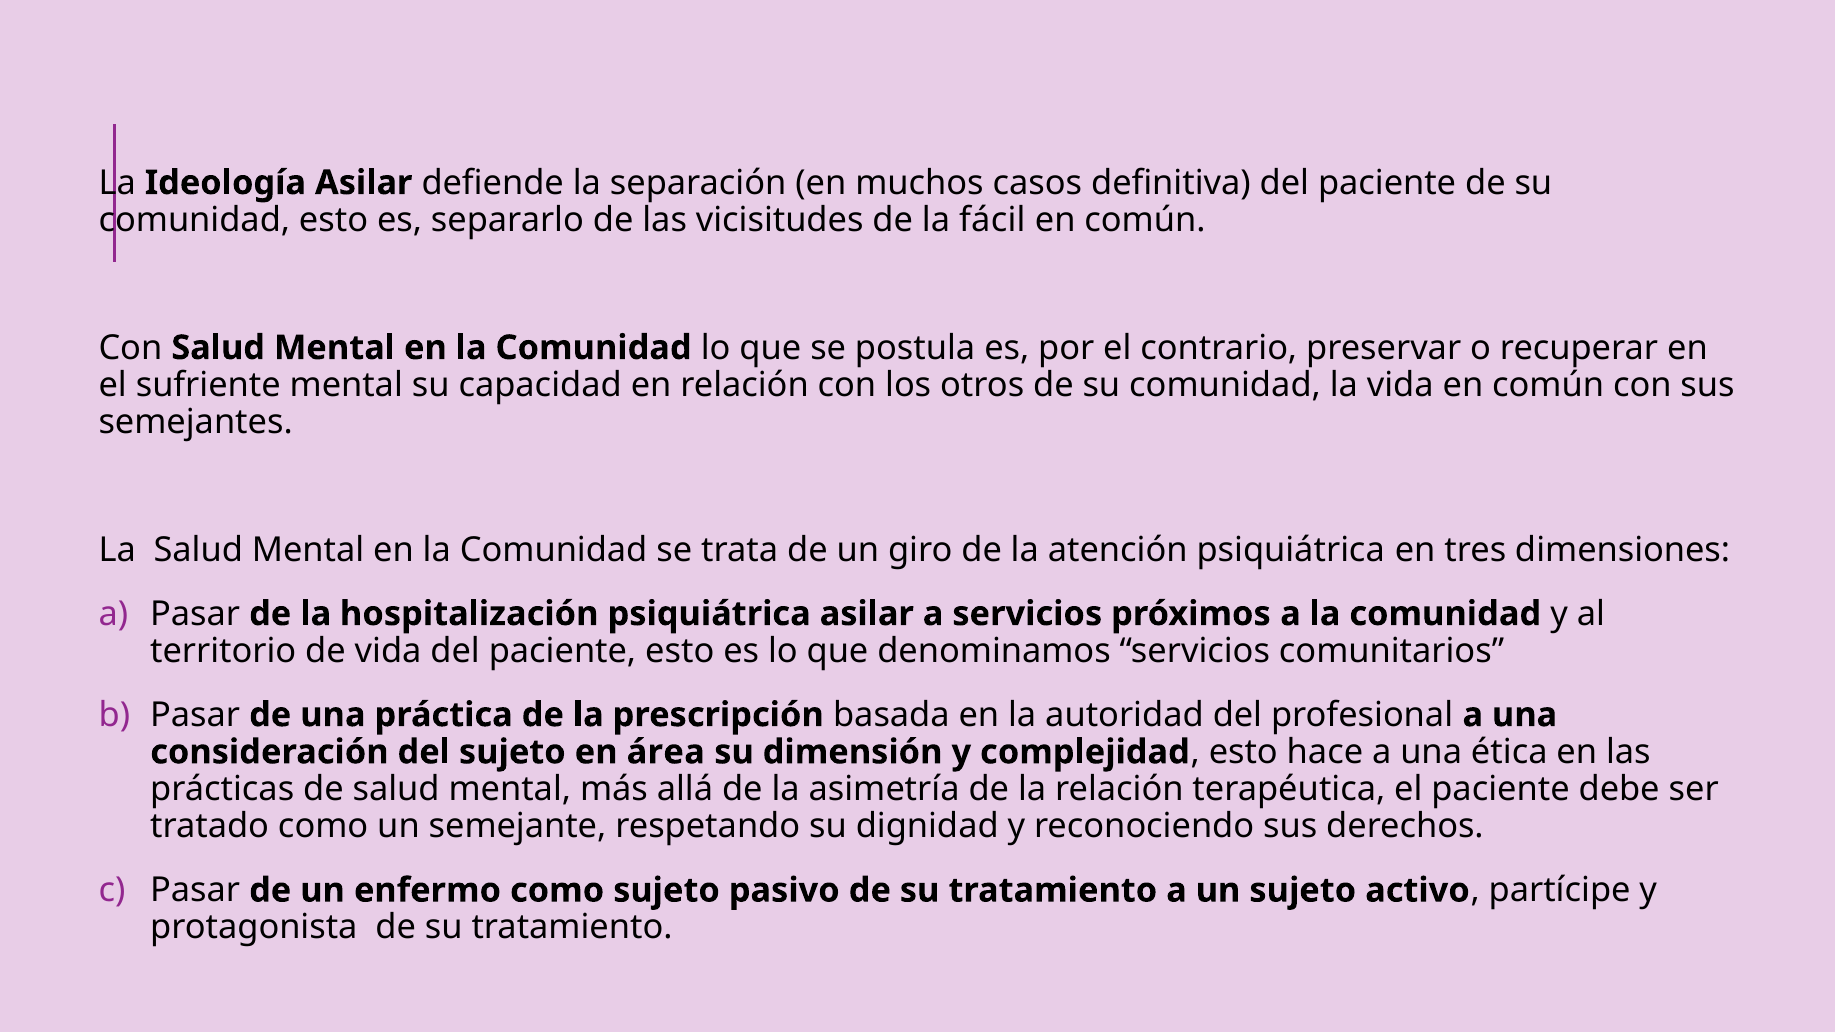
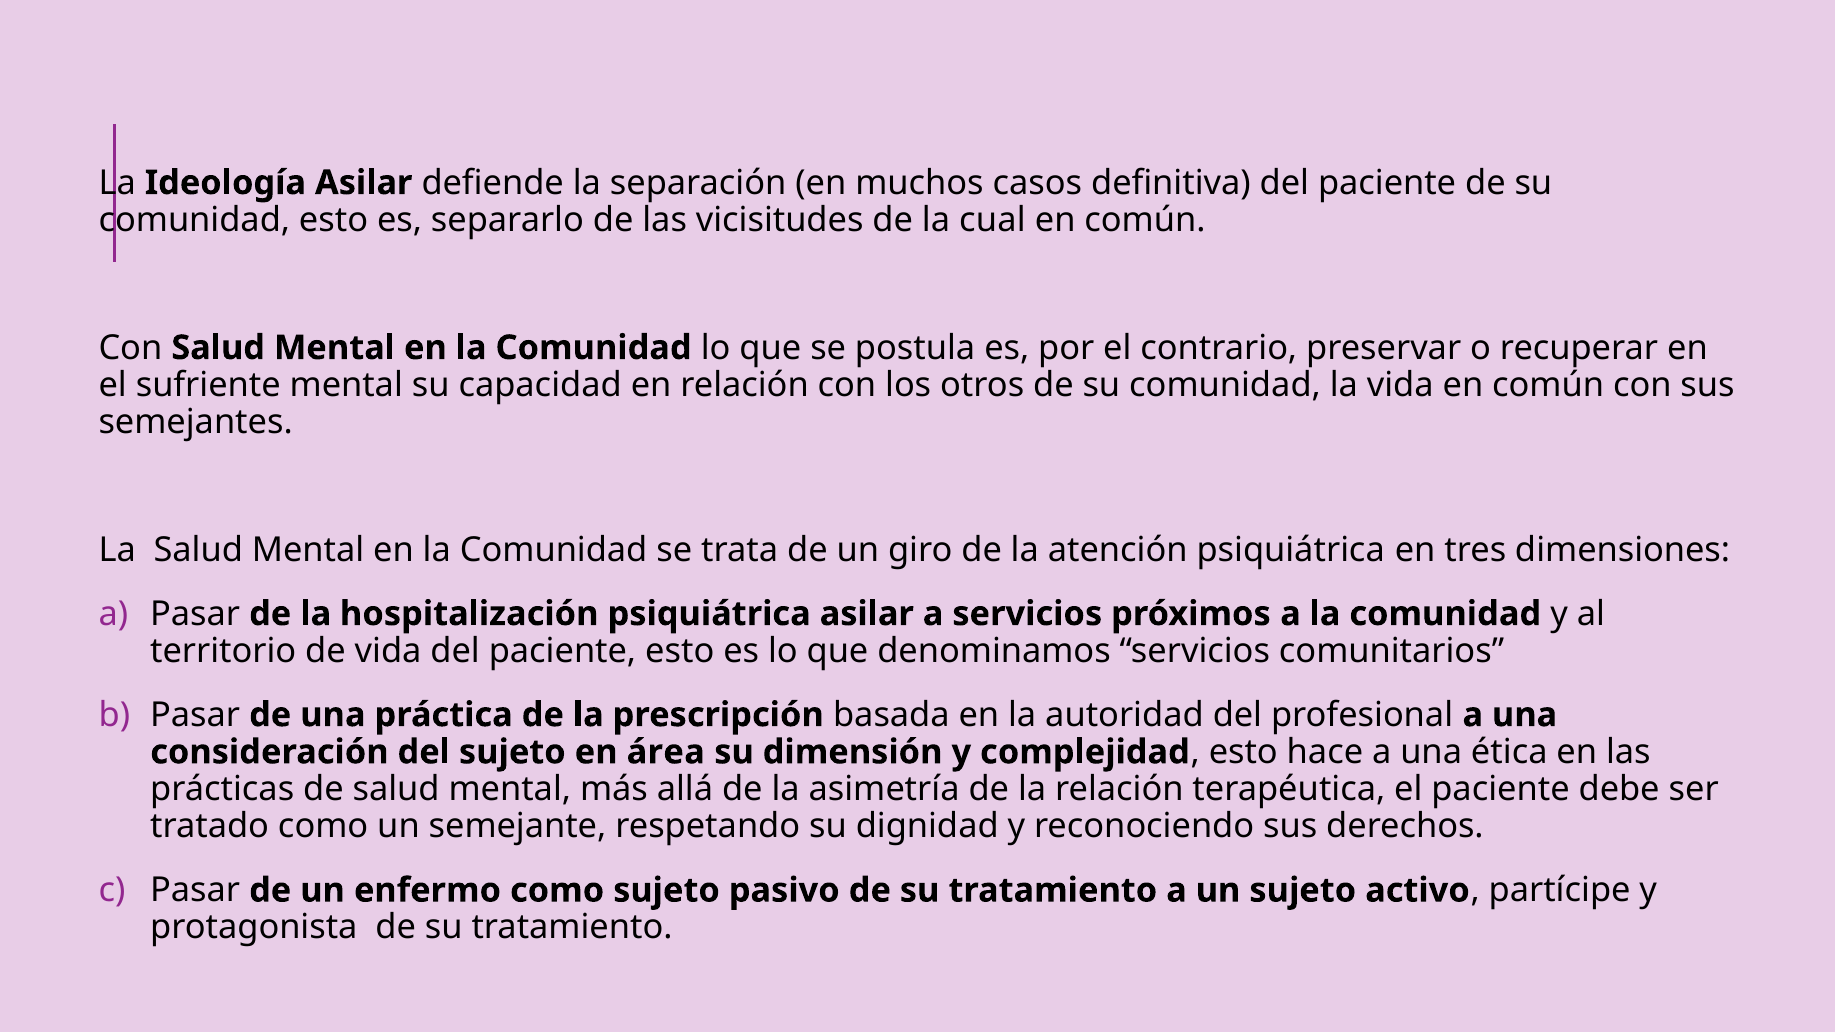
fácil: fácil -> cual (992, 220)
